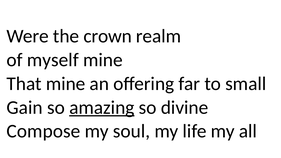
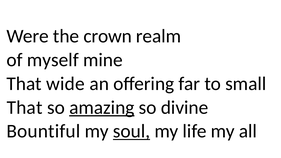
That mine: mine -> wide (65, 84)
Gain: Gain -> That (25, 107)
Compose: Compose -> Bountiful (43, 131)
soul underline: none -> present (132, 131)
